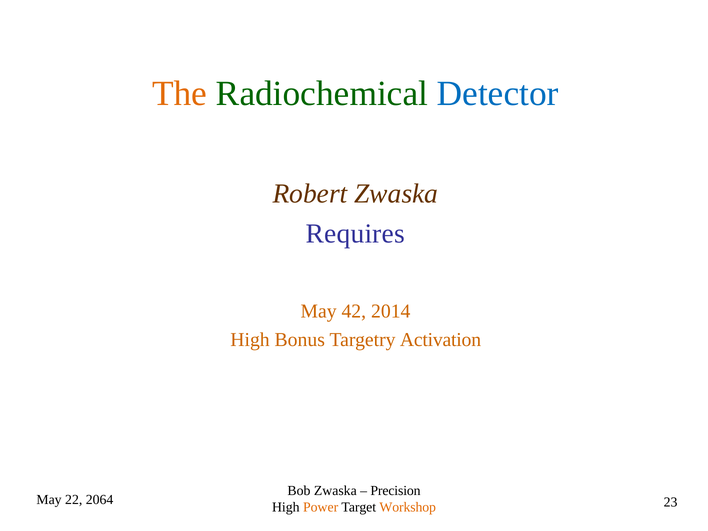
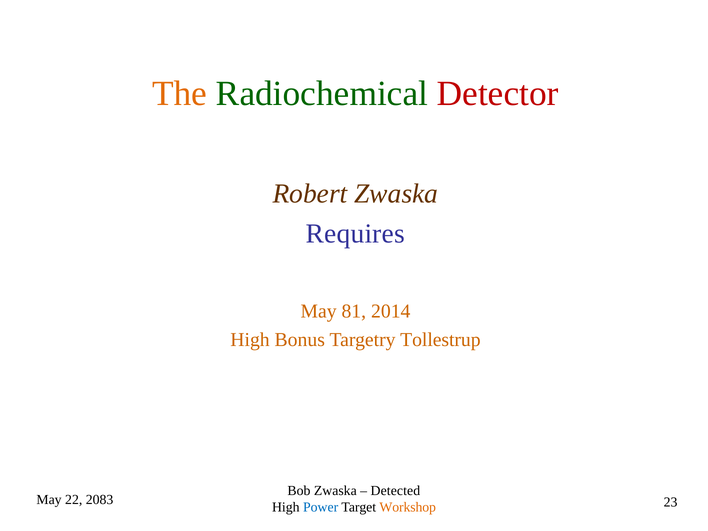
Detector colour: blue -> red (498, 93)
42: 42 -> 81 (354, 311)
Activation: Activation -> Tollestrup (440, 340)
Precision: Precision -> Detected (395, 491)
2064: 2064 -> 2083 (100, 499)
Power colour: orange -> blue (321, 507)
